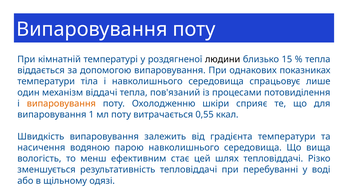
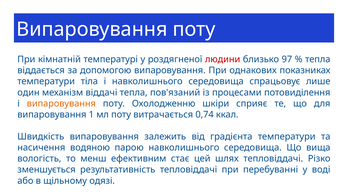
людини colour: black -> red (223, 59)
15: 15 -> 97 (287, 59)
0,55: 0,55 -> 0,74 (205, 114)
